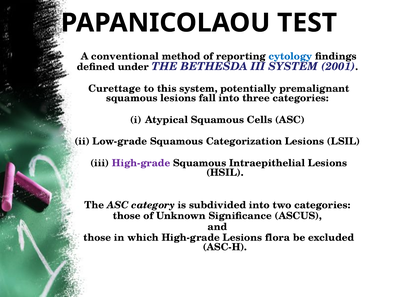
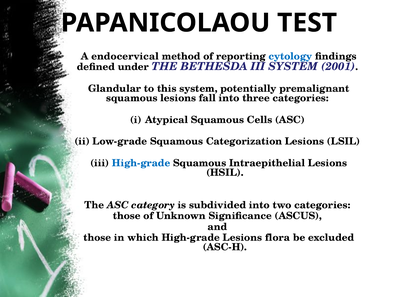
conventional: conventional -> endocervical (125, 57)
Curettage: Curettage -> Glandular (115, 89)
High-grade colour: purple -> blue (141, 164)
